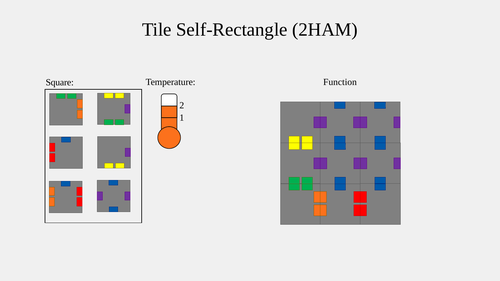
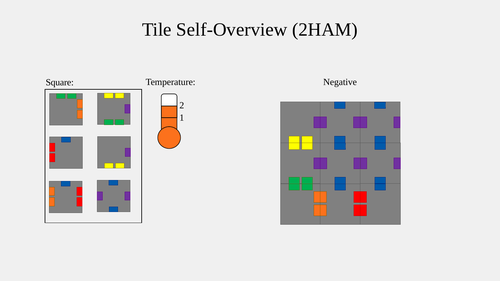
Self-Rectangle: Self-Rectangle -> Self-Overview (232, 30)
Function: Function -> Negative (340, 82)
